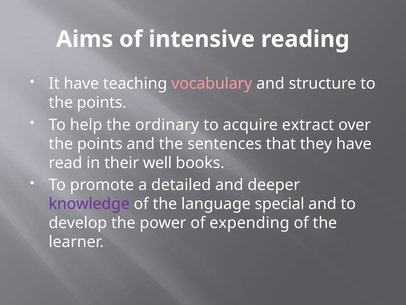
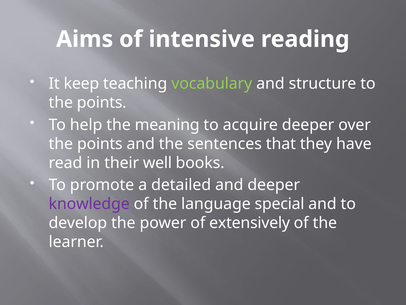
It have: have -> keep (81, 84)
vocabulary colour: pink -> light green (212, 84)
ordinary: ordinary -> meaning (167, 125)
acquire extract: extract -> deeper (308, 125)
expending: expending -> extensively (250, 223)
